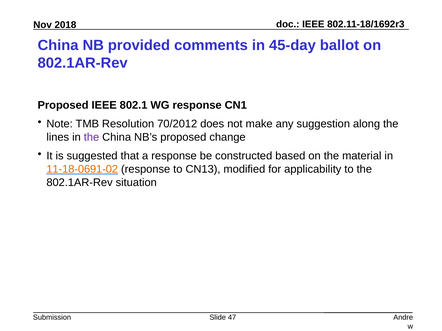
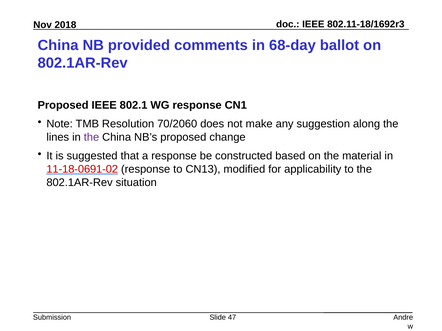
45-day: 45-day -> 68-day (292, 45)
70/2012: 70/2012 -> 70/2060 (177, 124)
11-18-0691-02 colour: orange -> red (82, 169)
